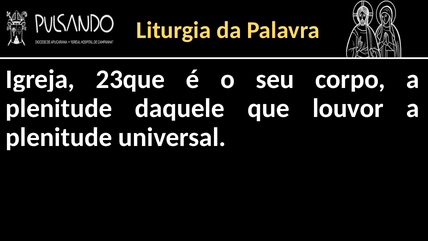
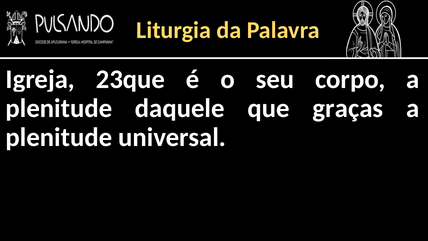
louvor: louvor -> graças (348, 108)
